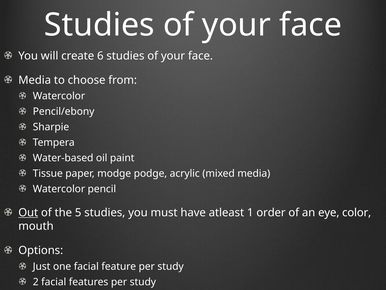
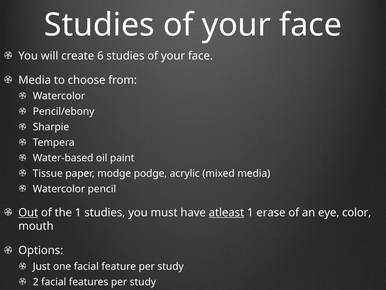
the 5: 5 -> 1 (78, 212)
atleast underline: none -> present (226, 212)
order: order -> erase (271, 212)
